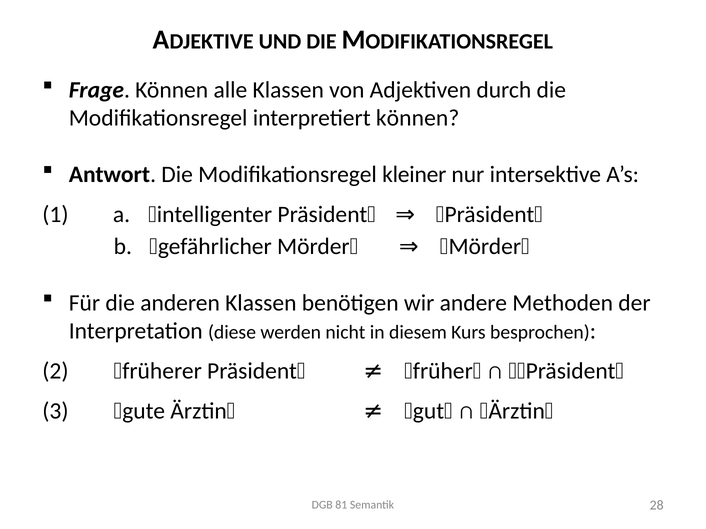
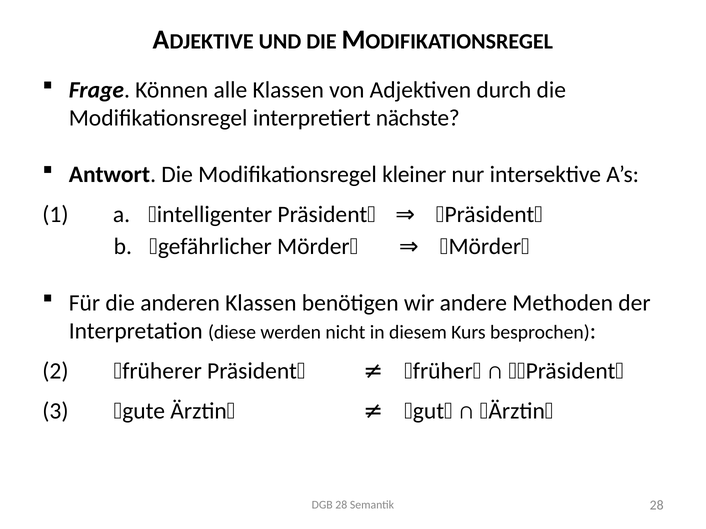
interpretiert können: können -> nächste (418, 118)
DGB 81: 81 -> 28 (341, 506)
